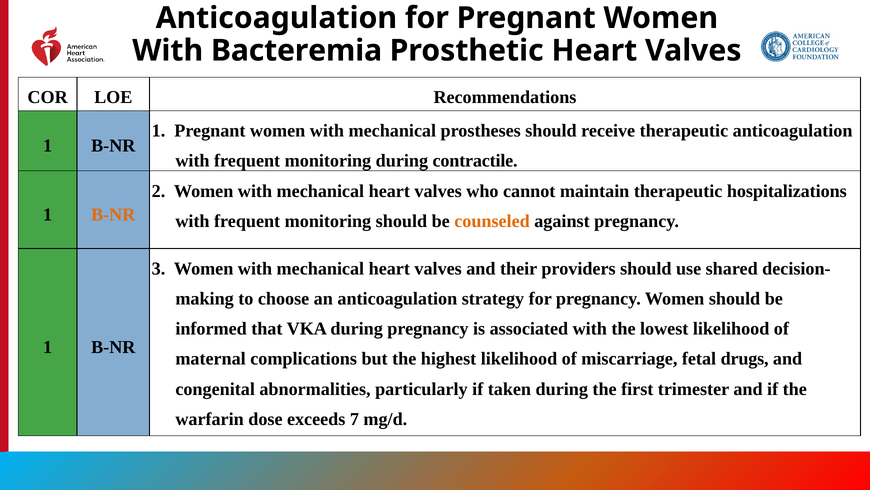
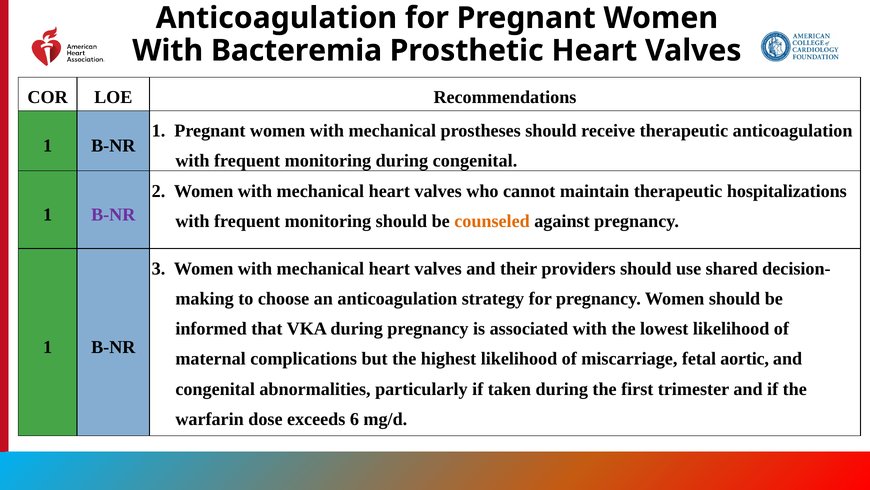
during contractile: contractile -> congenital (475, 161)
B-NR colour: orange -> purple (113, 215)
drugs: drugs -> aortic (745, 358)
7: 7 -> 6 (354, 419)
